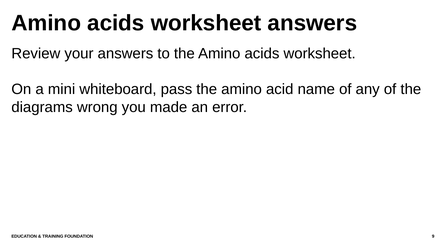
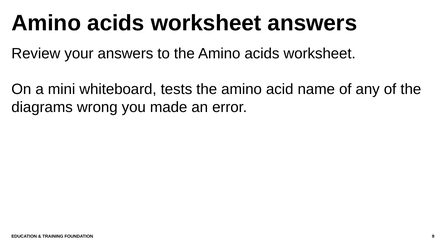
pass: pass -> tests (176, 89)
